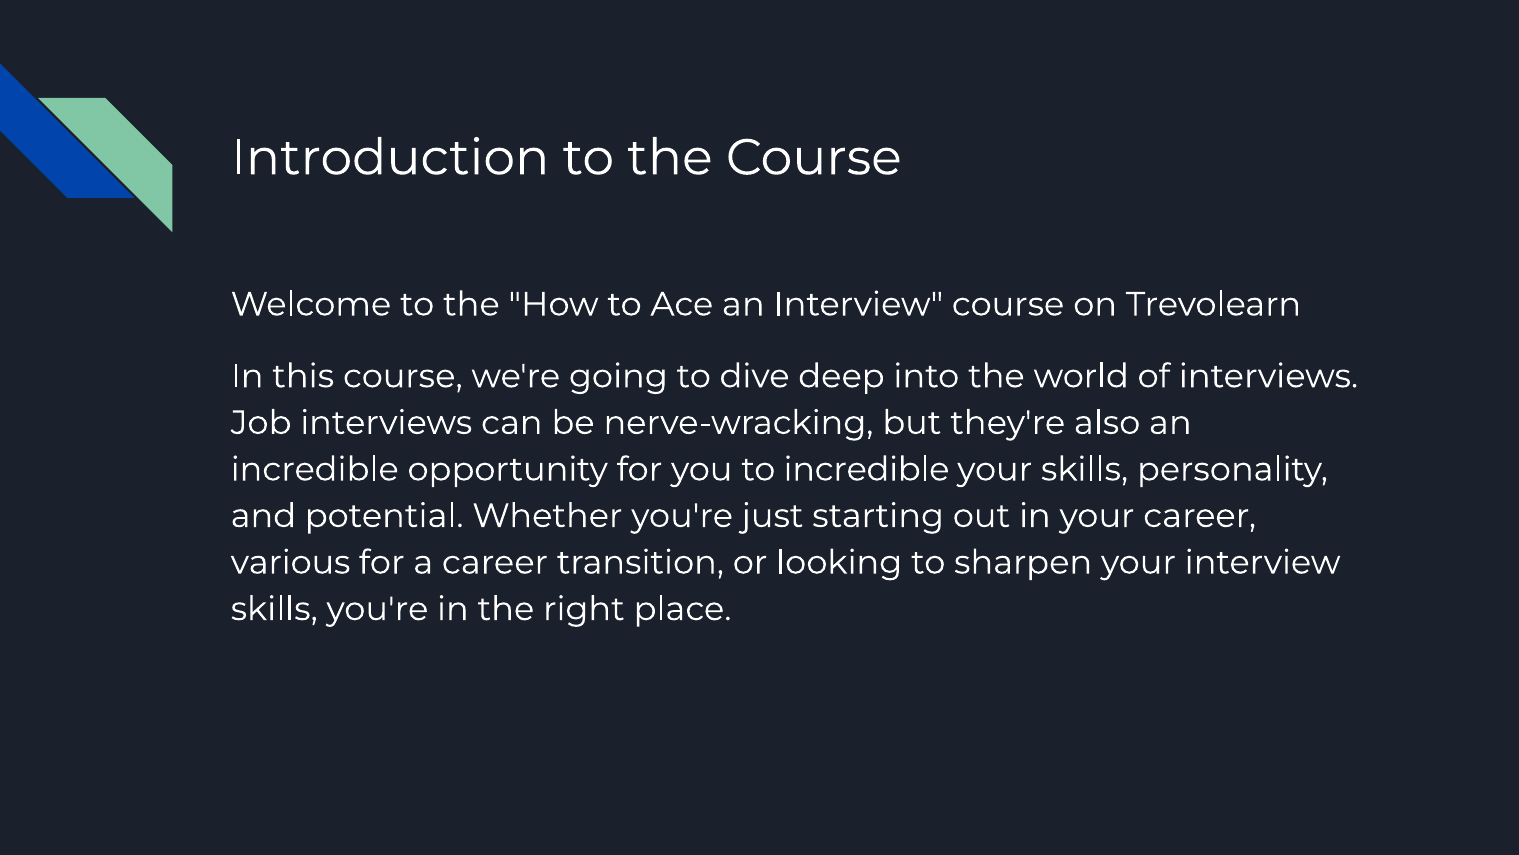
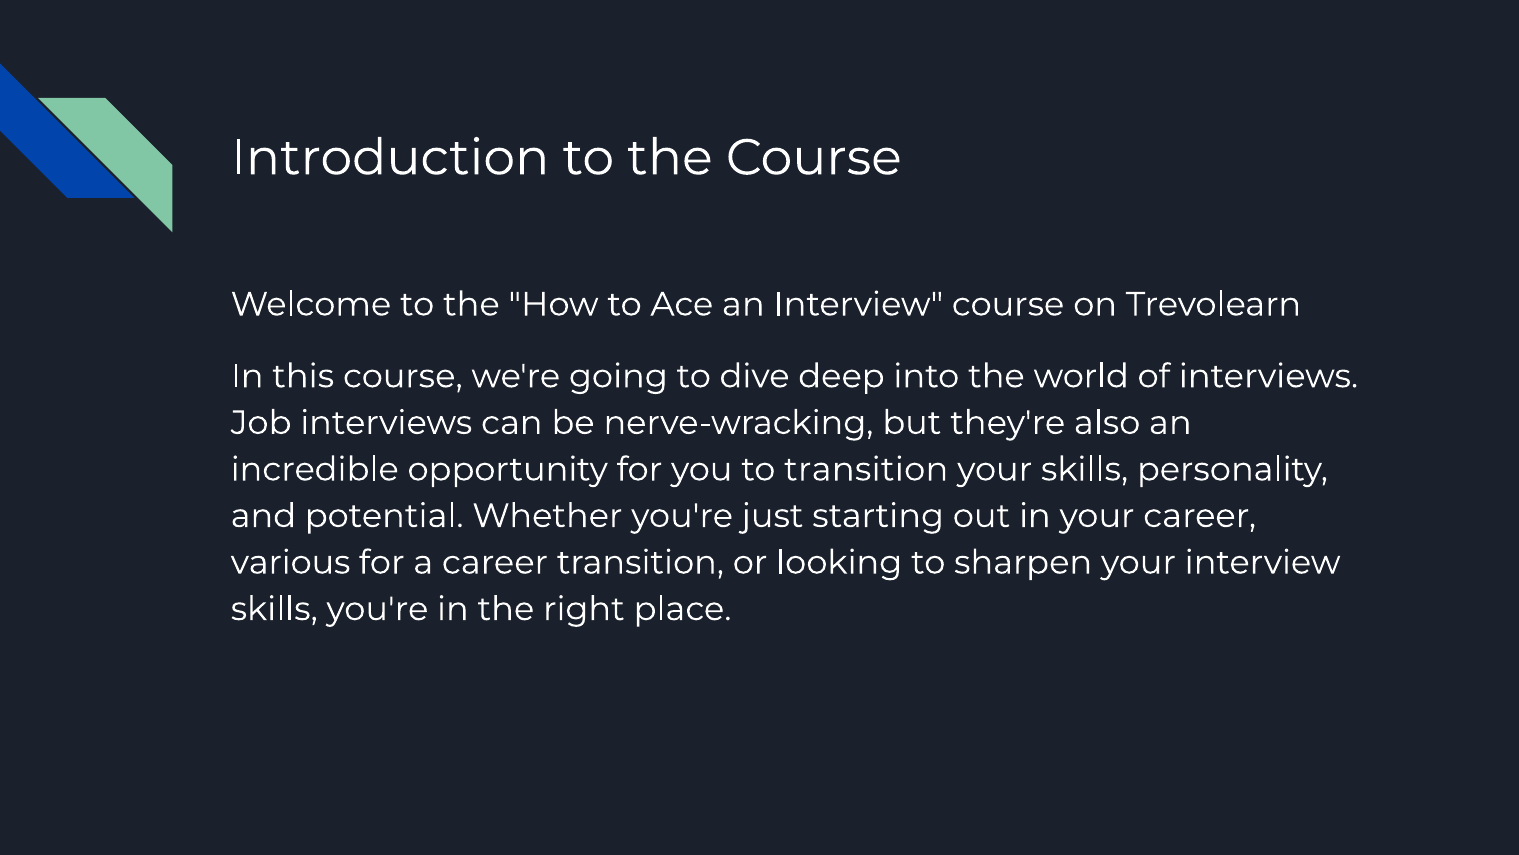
to incredible: incredible -> transition (866, 469)
